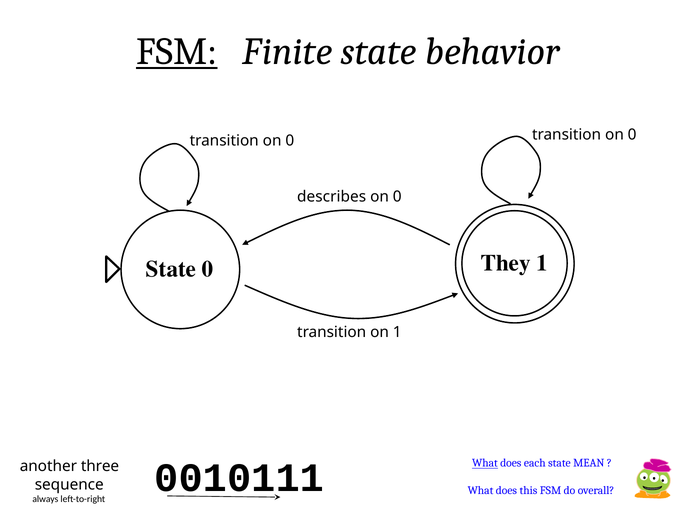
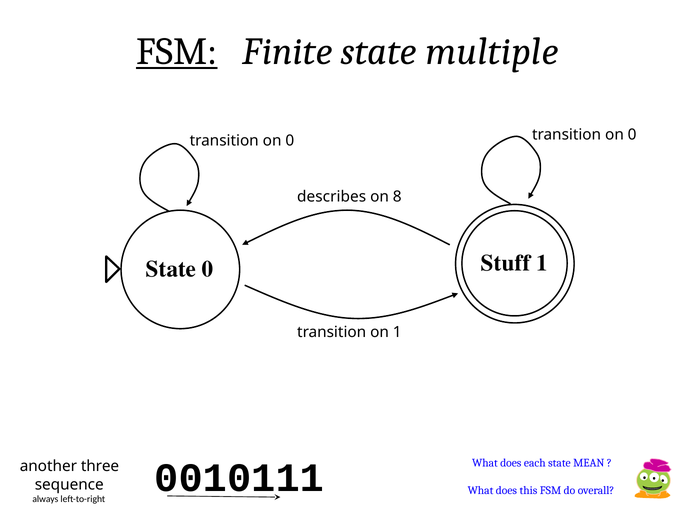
behavior: behavior -> multiple (492, 51)
0: 0 -> 8 (397, 197)
They: They -> Stuff (506, 263)
What underline: present -> none (485, 463)
